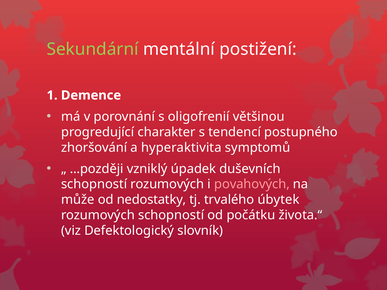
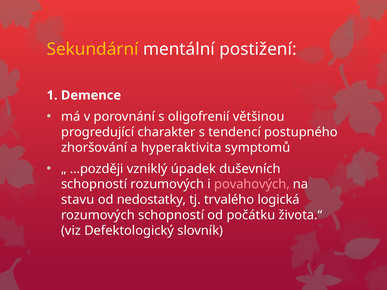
Sekundární colour: light green -> yellow (93, 49)
může: může -> stavu (78, 200)
úbytek: úbytek -> logická (279, 200)
